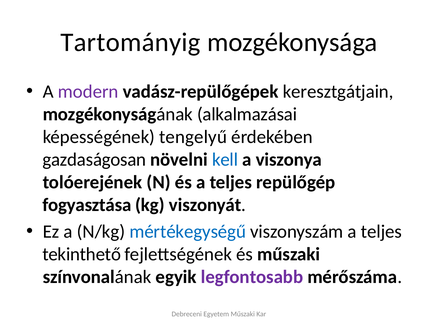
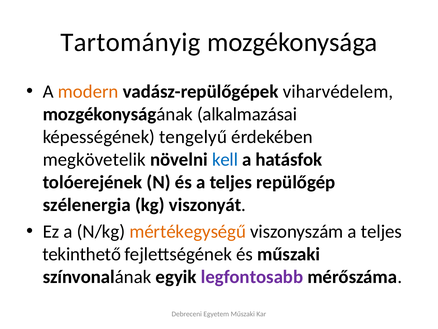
modern colour: purple -> orange (88, 91)
keresztgátjain: keresztgátjain -> viharvédelem (338, 91)
gazdaságosan: gazdaságosan -> megkövetelik (94, 159)
viszonya: viszonya -> hatásfok (289, 159)
fogyasztása: fogyasztása -> szélenergia (87, 205)
mértékegységű colour: blue -> orange (188, 231)
